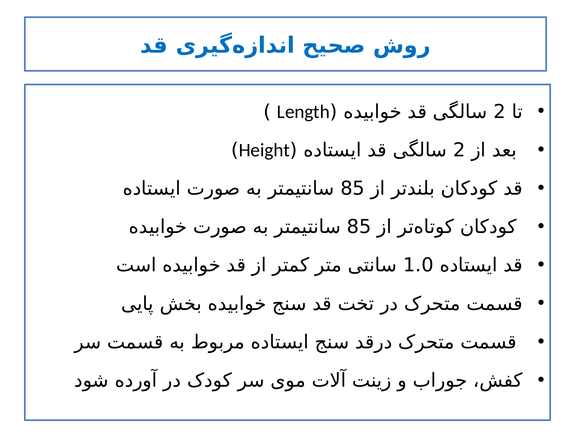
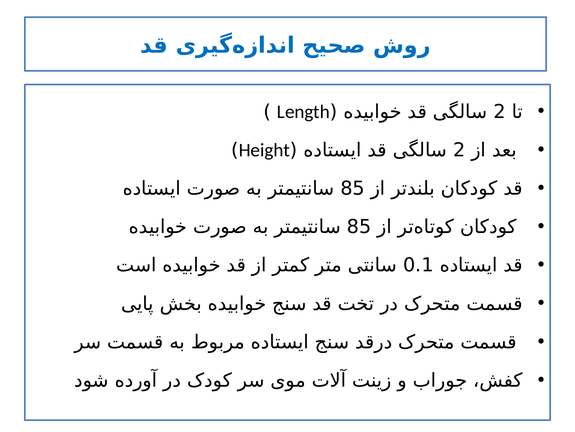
1.0: 1.0 -> 0.1 (418, 265)
